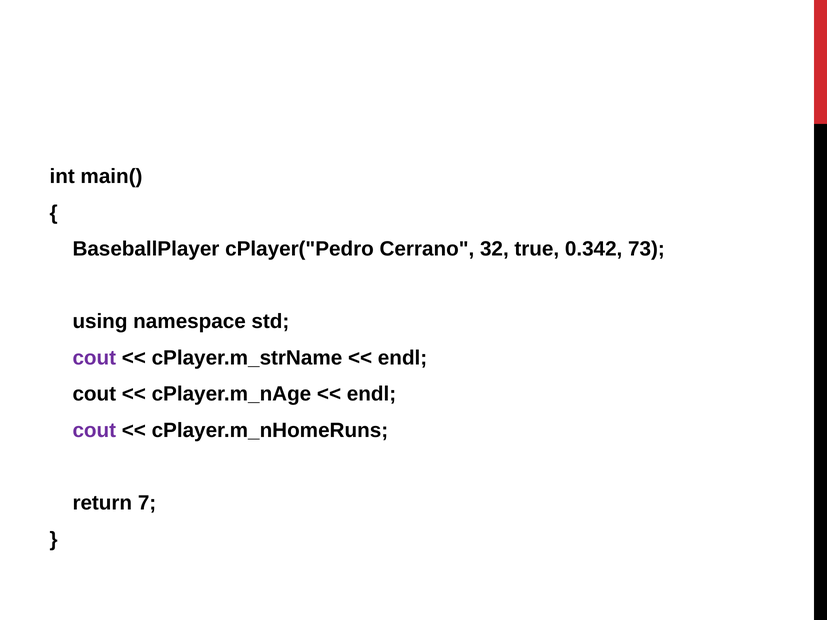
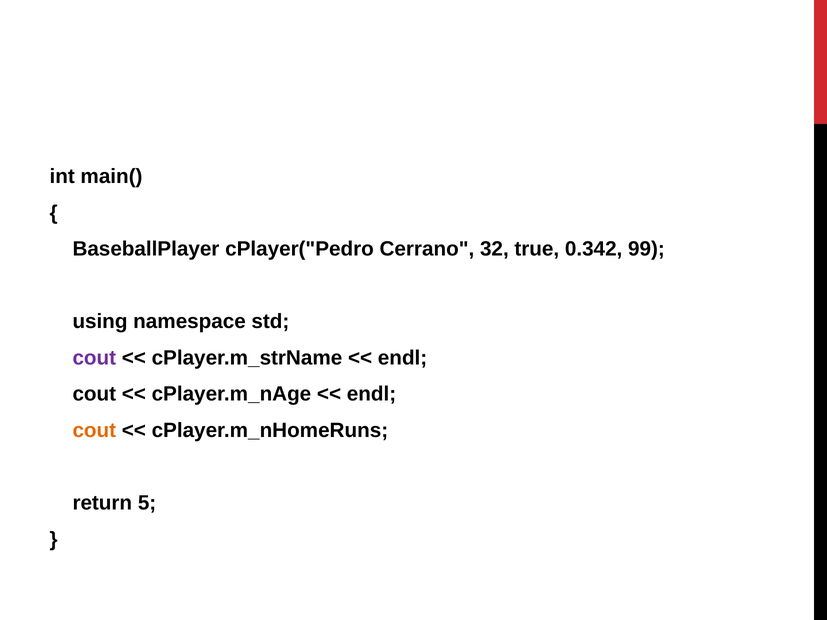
73: 73 -> 99 (646, 249)
cout colour: purple -> orange (94, 431)
7: 7 -> 5 (147, 503)
